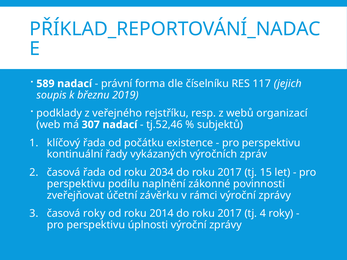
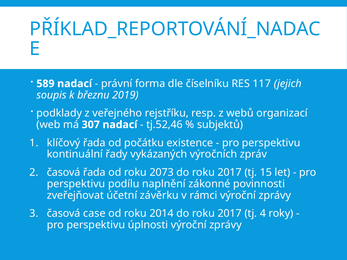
2034: 2034 -> 2073 (162, 173)
časová roky: roky -> case (94, 214)
